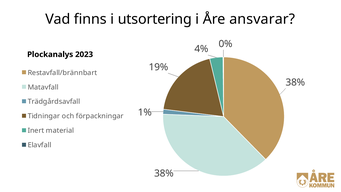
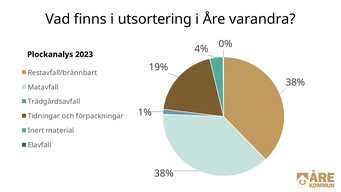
ansvarar: ansvarar -> varandra (262, 19)
